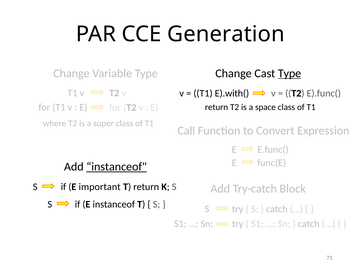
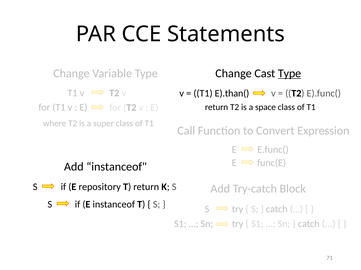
Generation: Generation -> Statements (226, 34)
E).with(: E).with( -> E).than( (232, 93)
instanceof underline: present -> none (117, 167)
important: important -> repository (100, 187)
